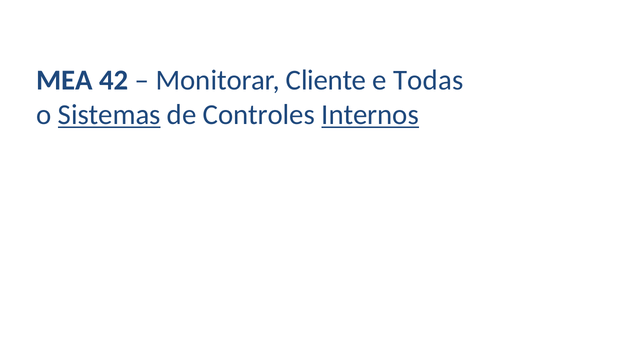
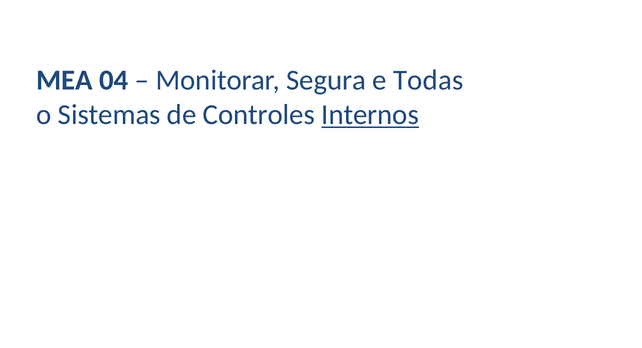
42: 42 -> 04 (114, 80)
Cliente: Cliente -> Segura (326, 80)
Sistemas underline: present -> none (109, 115)
